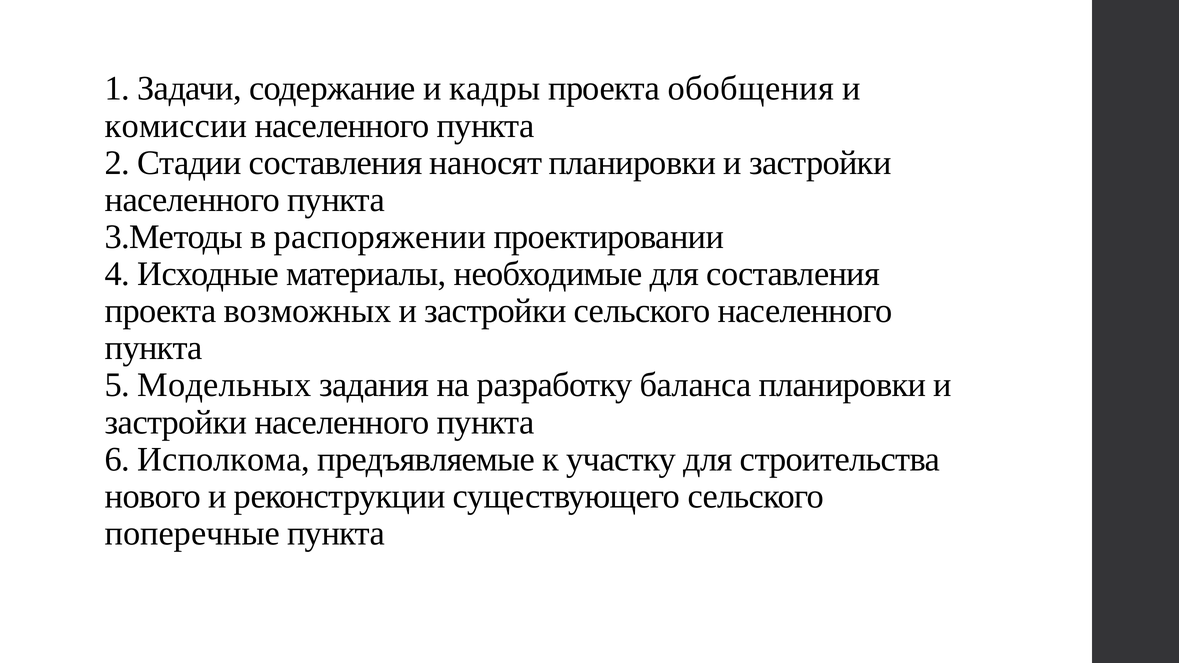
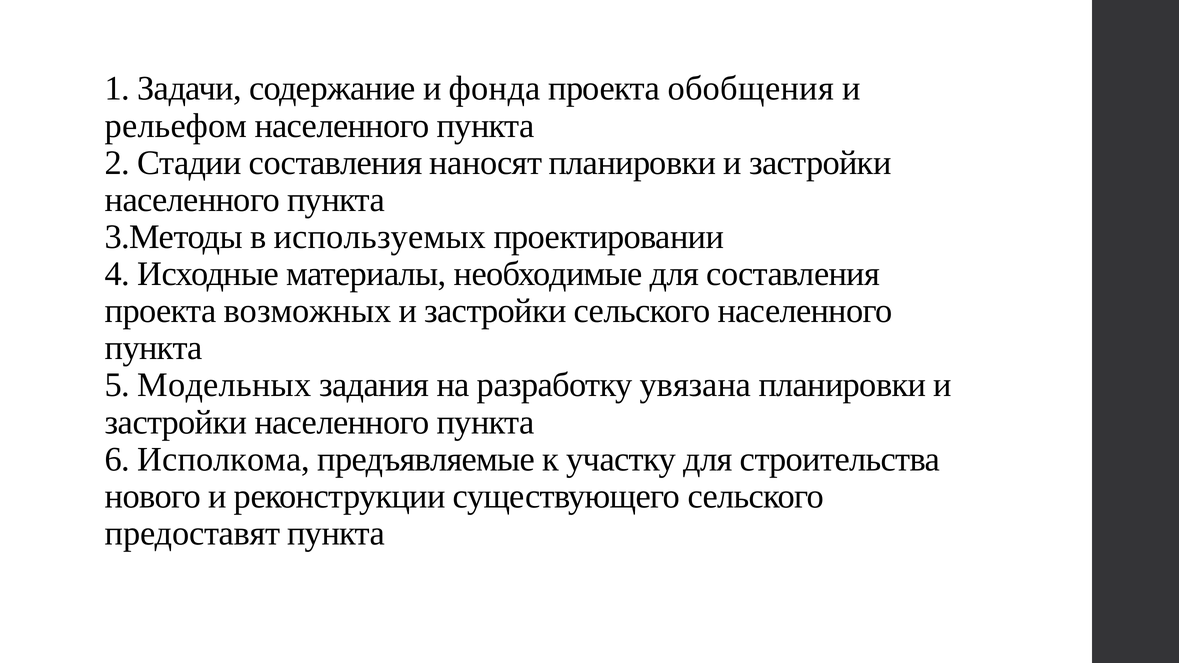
кадры: кадры -> фонда (495, 89)
комиссии: комиссии -> рельефом (176, 126)
распоряжении: распоряжении -> используемых (380, 237)
баланса: баланса -> увязана (695, 385)
поперечные: поперечные -> предоставят (193, 534)
